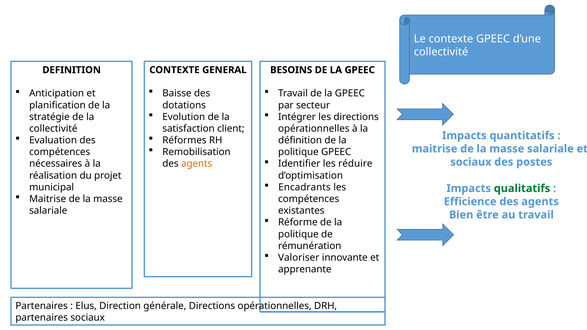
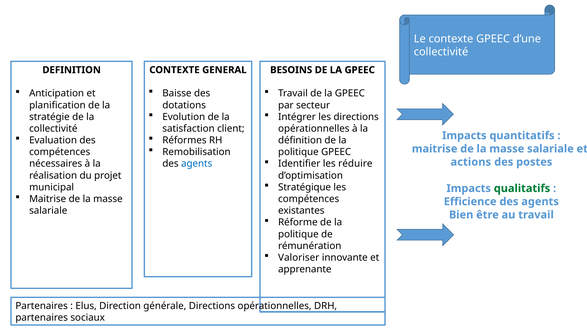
sociaux: sociaux -> actions (471, 162)
agents colour: orange -> blue (197, 164)
Encadrants: Encadrants -> Stratégique (305, 187)
